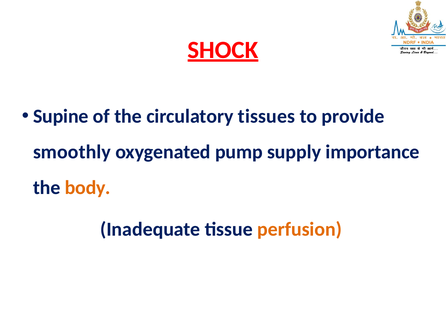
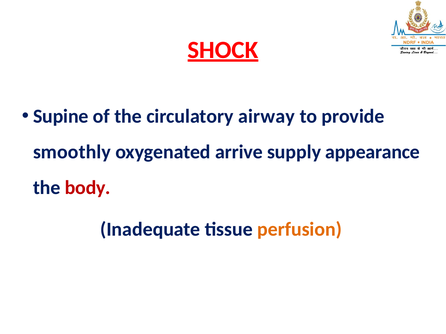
tissues: tissues -> airway (267, 116)
pump: pump -> arrive (239, 152)
importance: importance -> appearance (373, 152)
body colour: orange -> red (88, 188)
